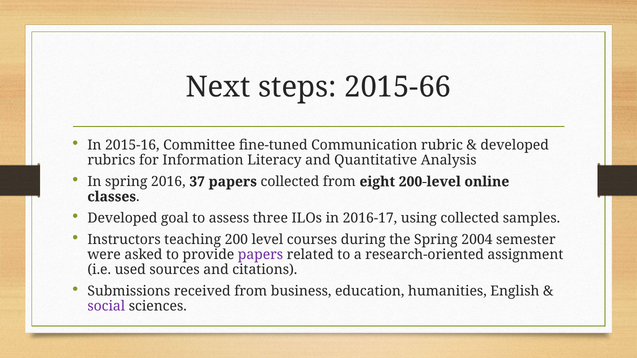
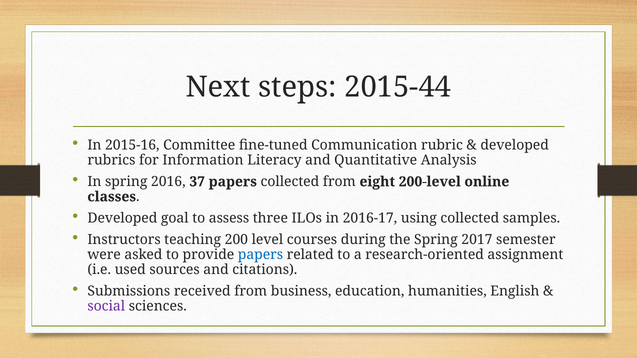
2015-66: 2015-66 -> 2015-44 (398, 87)
2004: 2004 -> 2017 (477, 240)
papers colour: purple -> blue (260, 255)
